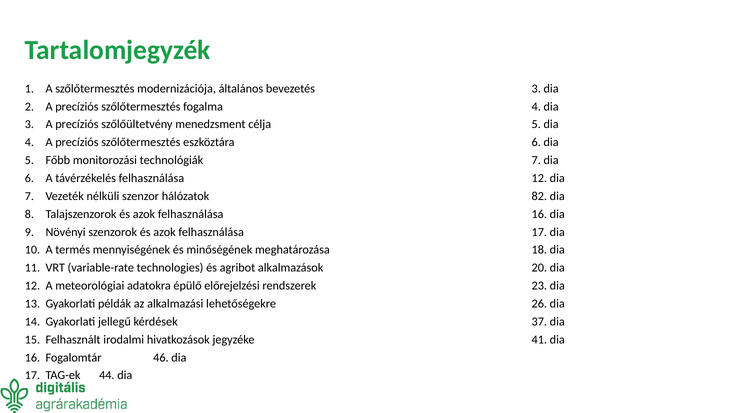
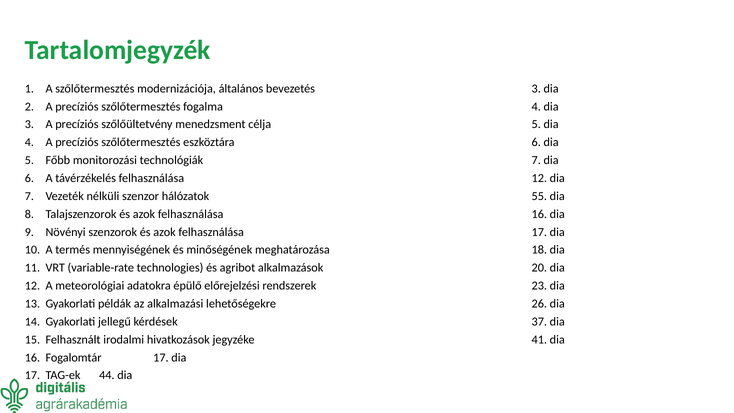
82: 82 -> 55 (539, 196)
Fogalomtár 46: 46 -> 17 (161, 357)
